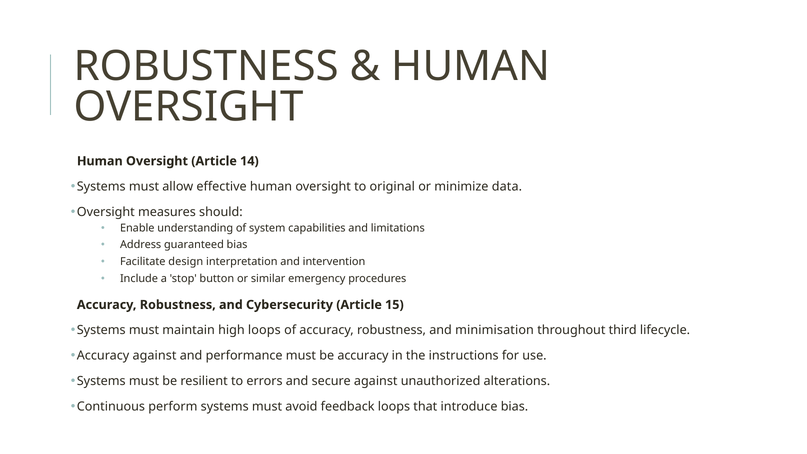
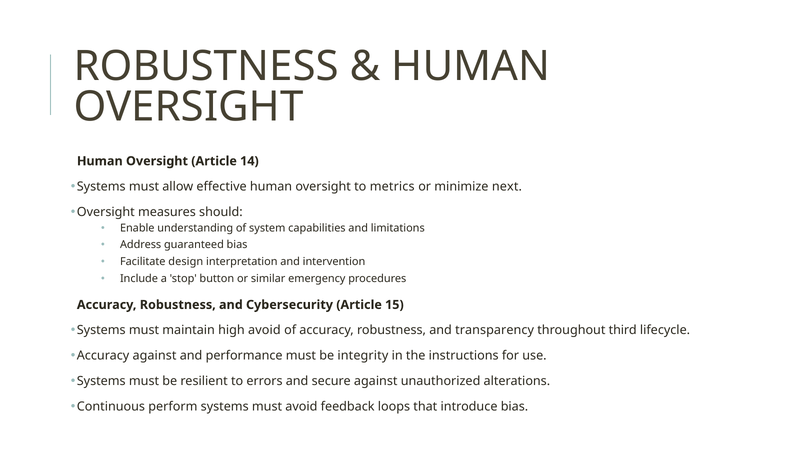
original: original -> metrics (392, 186)
data: data -> next (507, 186)
high loops: loops -> avoid (264, 330)
minimisation: minimisation -> transparency (495, 330)
be accuracy: accuracy -> integrity (363, 356)
